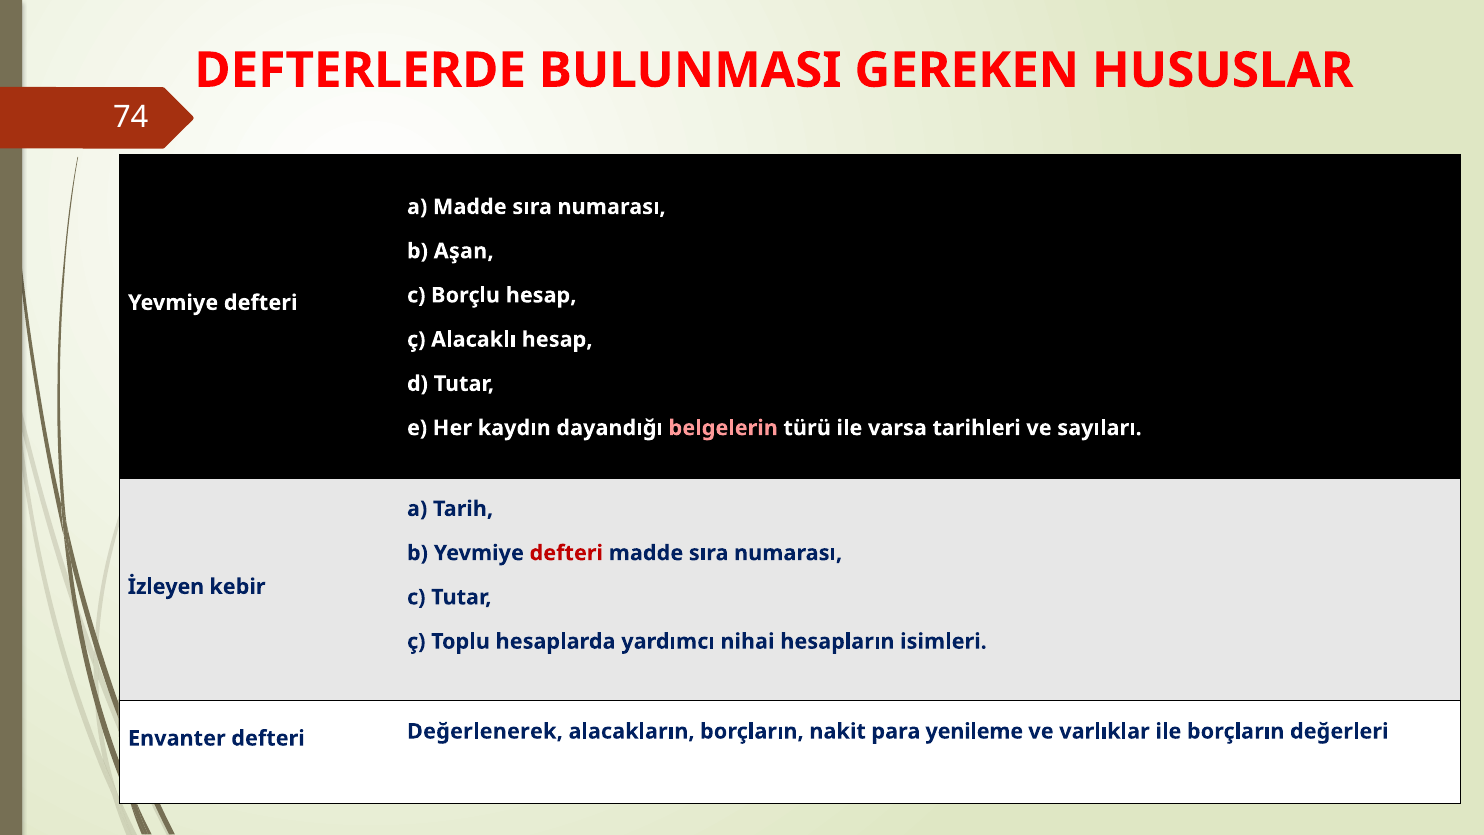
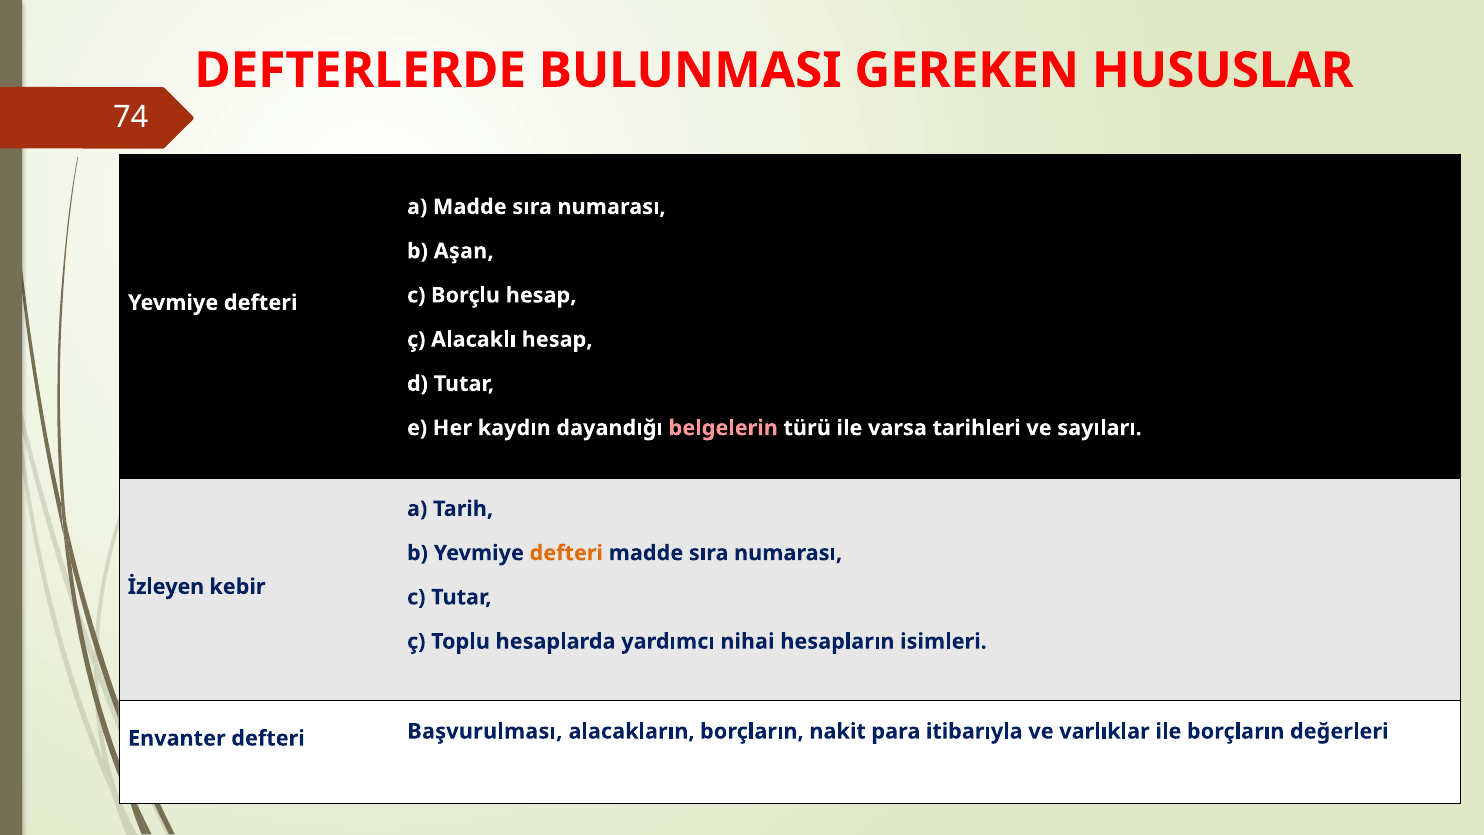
defteri colour: red -> orange (566, 553)
Değerlenerek: Değerlenerek -> Başvurulması (485, 731)
yenileme: yenileme -> itibarıyla (974, 731)
